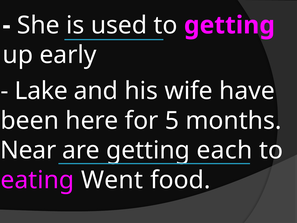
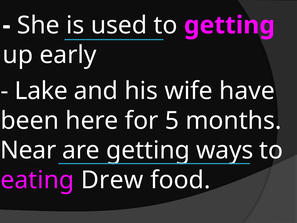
each: each -> ways (225, 150)
Went: Went -> Drew (112, 180)
